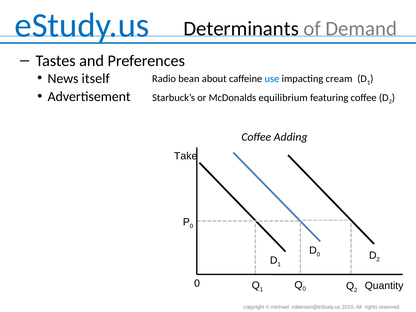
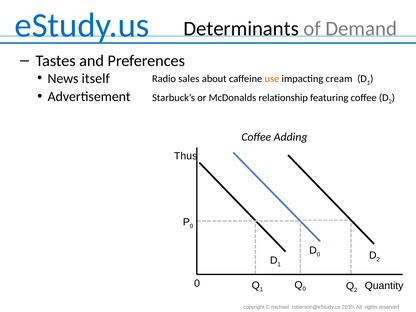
bean: bean -> sales (189, 79)
use colour: blue -> orange (272, 79)
equilibrium: equilibrium -> relationship (283, 98)
Take: Take -> Thus (186, 156)
